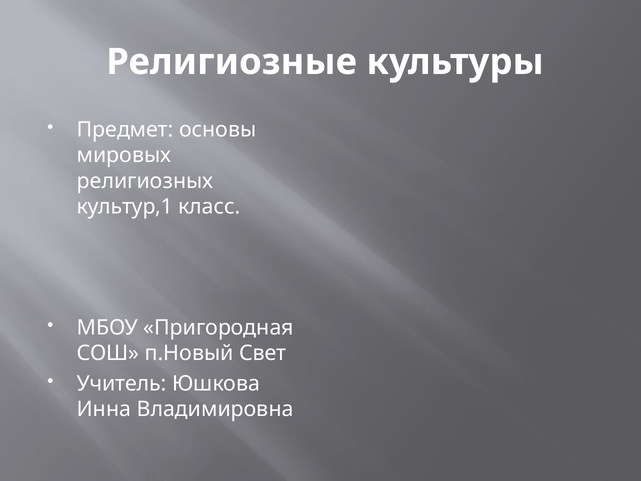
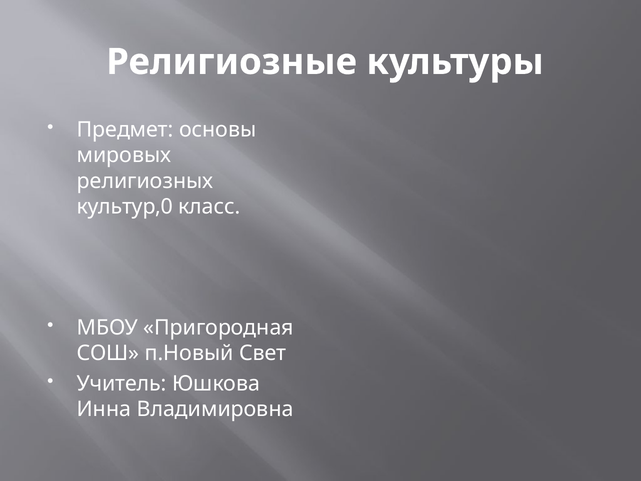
культур,1: культур,1 -> культур,0 (125, 207)
